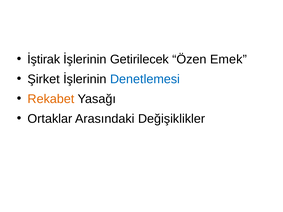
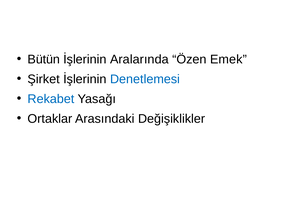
İştirak: İştirak -> Bütün (44, 59)
Getirilecek: Getirilecek -> Aralarında (139, 59)
Rekabet colour: orange -> blue (51, 99)
